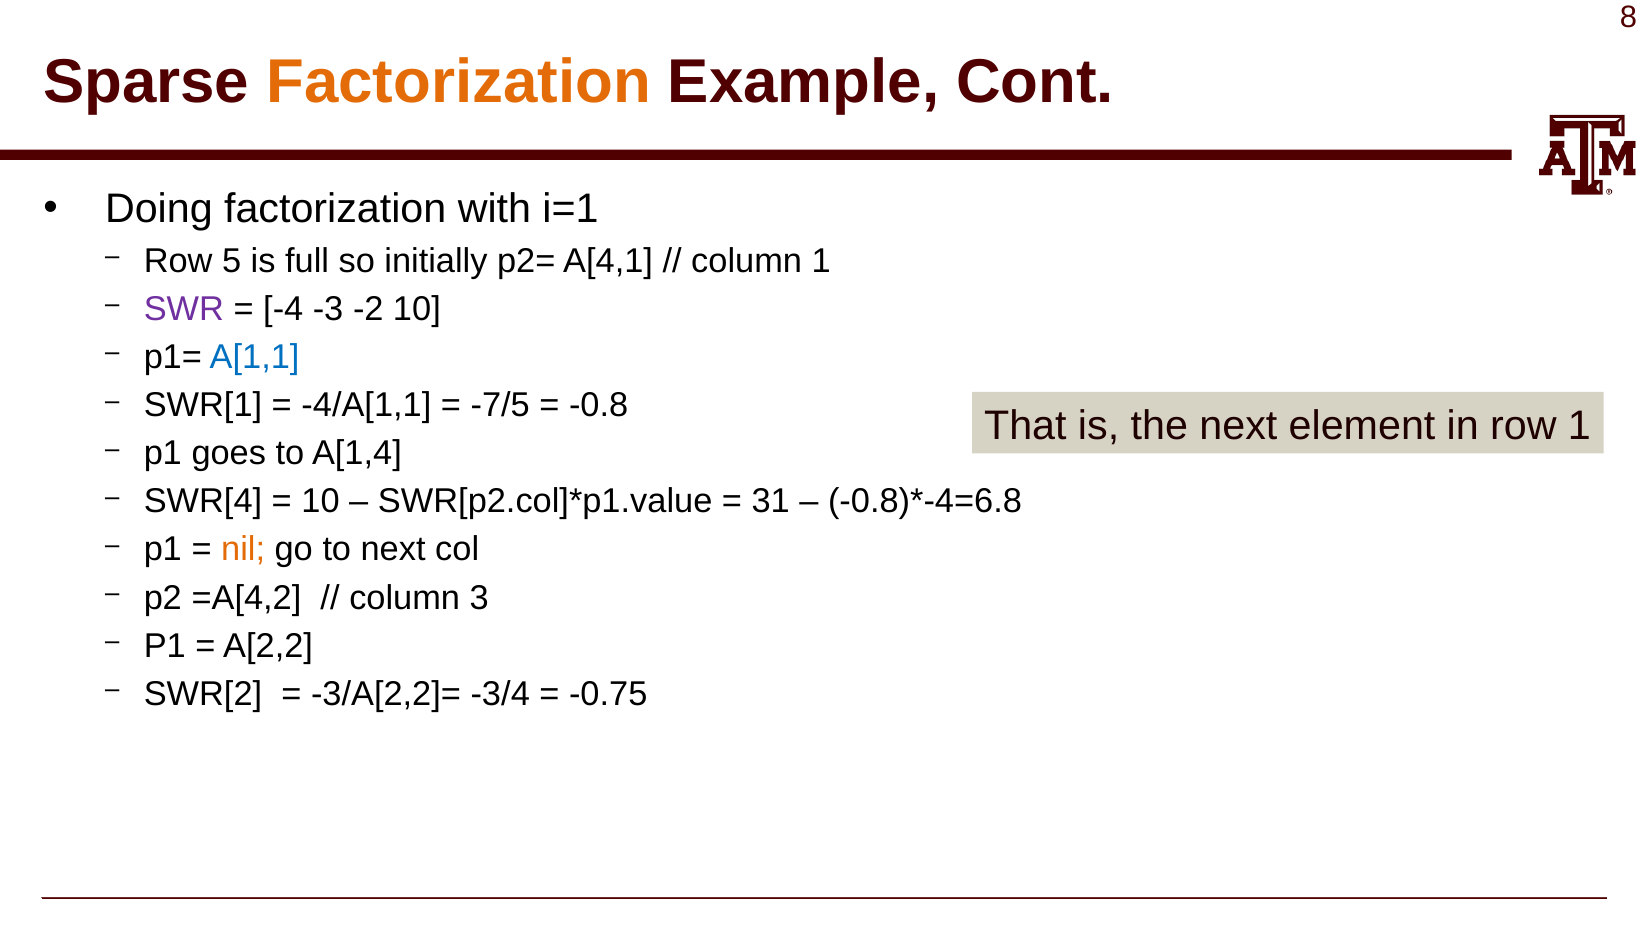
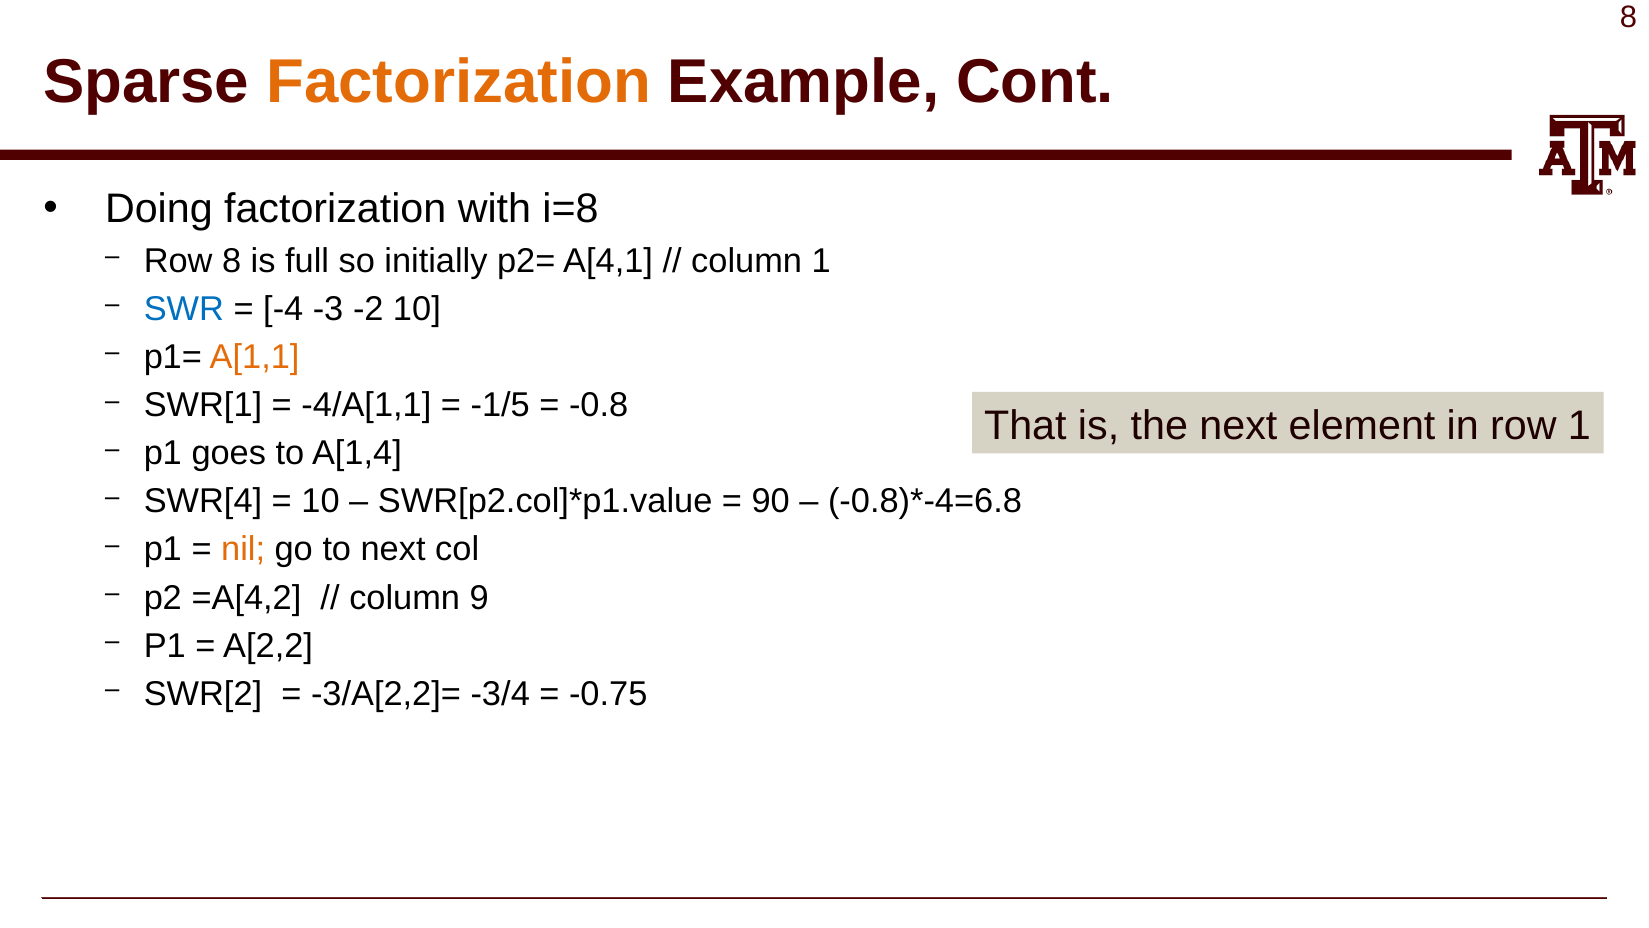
i=1: i=1 -> i=8 (571, 209)
Row 5: 5 -> 8 (232, 261)
SWR colour: purple -> blue (184, 309)
A[1,1 colour: blue -> orange (255, 357)
-7/5: -7/5 -> -1/5 (500, 405)
31: 31 -> 90 (771, 501)
3: 3 -> 9 (479, 597)
